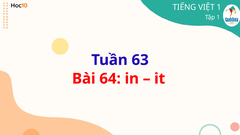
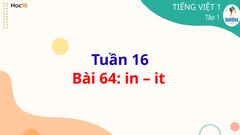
63: 63 -> 16 (140, 60)
